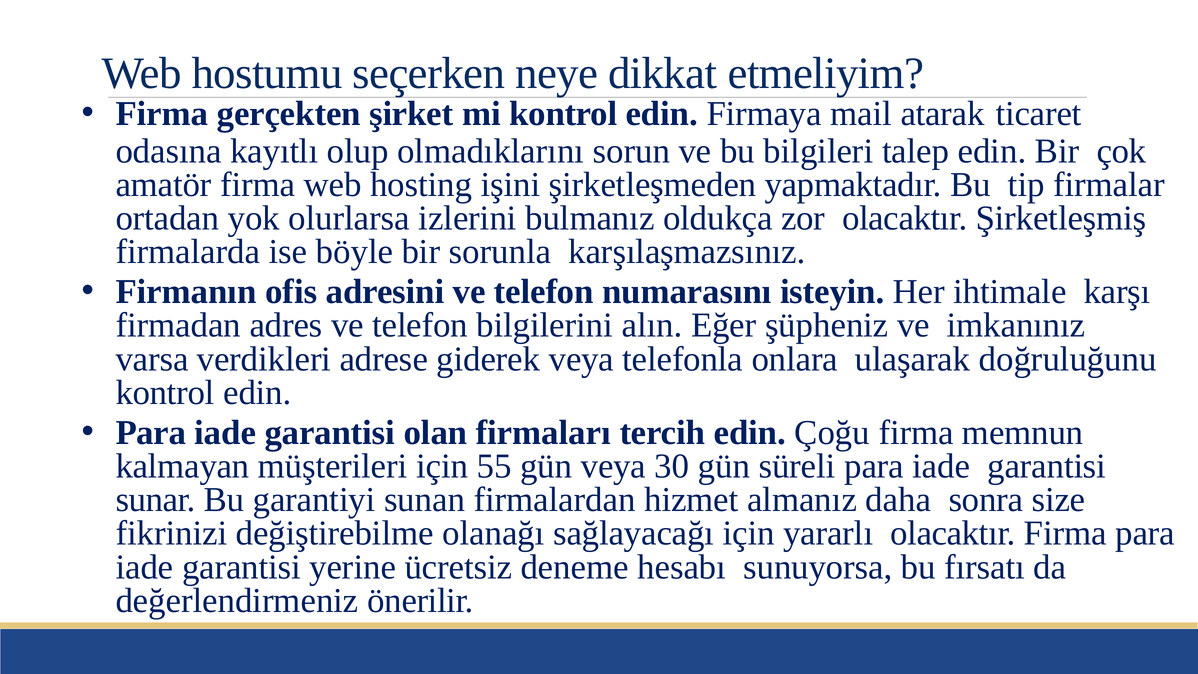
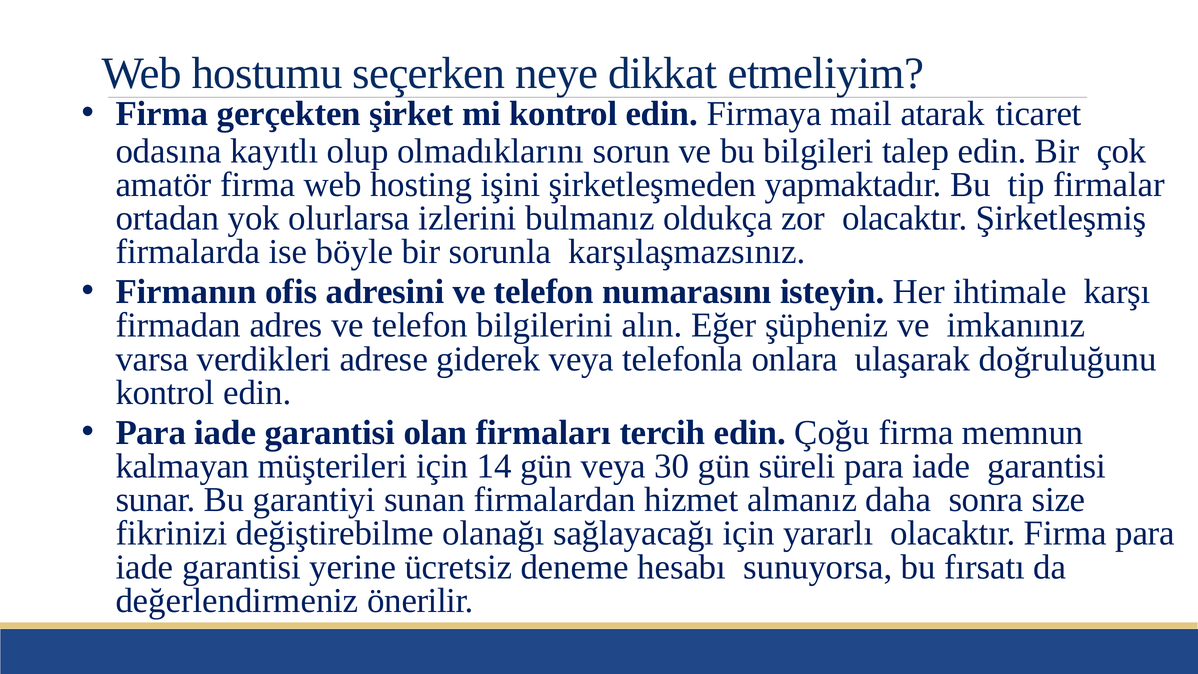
55: 55 -> 14 (494, 466)
